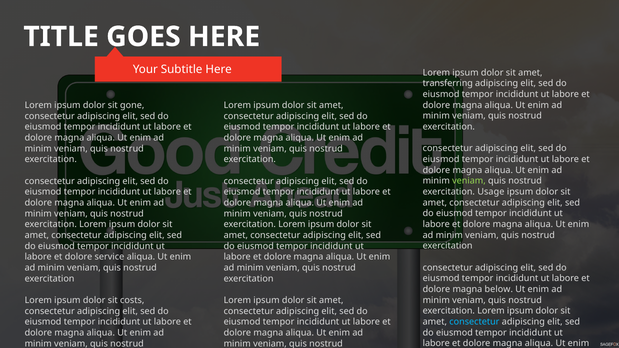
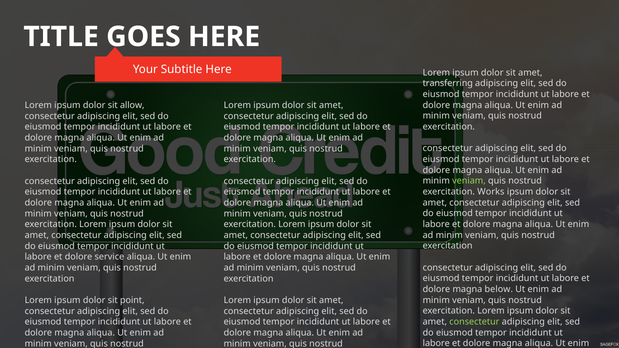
gone: gone -> allow (132, 105)
Usage: Usage -> Works (491, 192)
costs: costs -> point (132, 300)
consectetur colour: light blue -> light green (474, 322)
